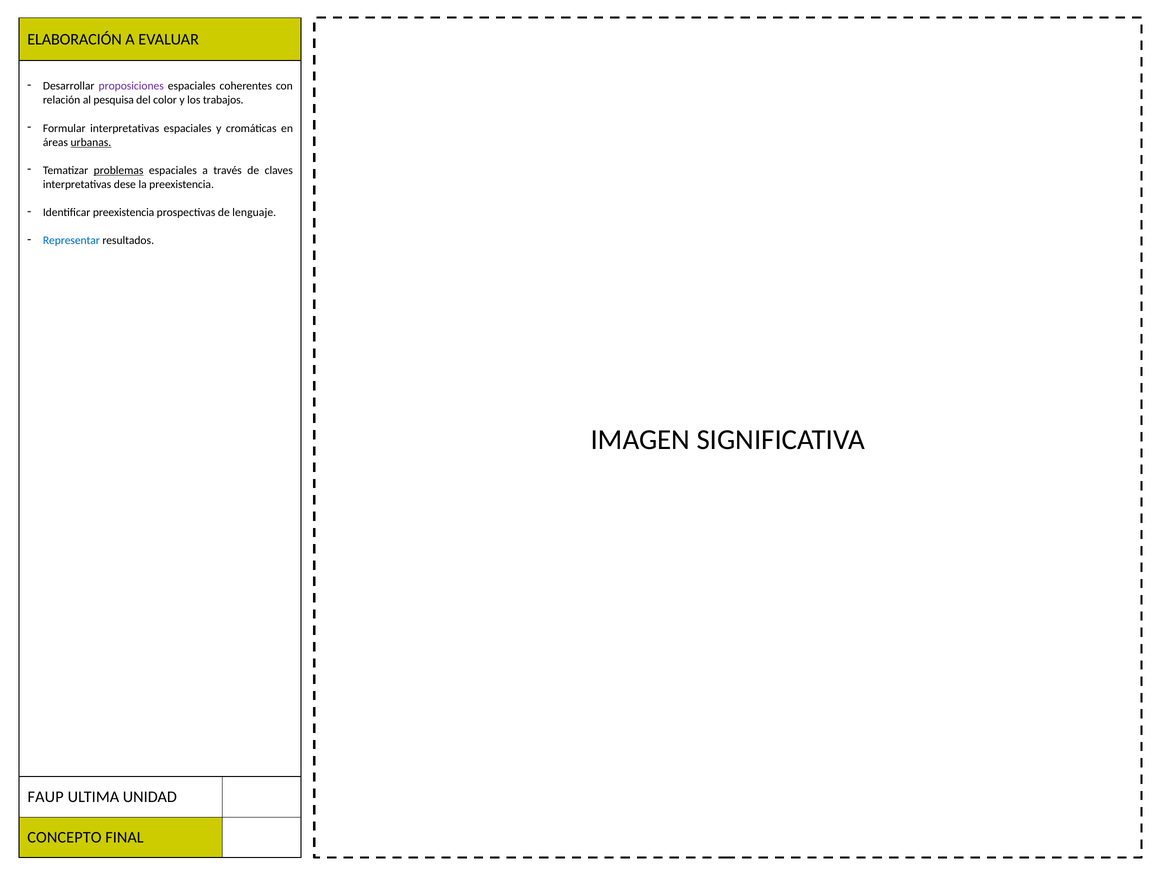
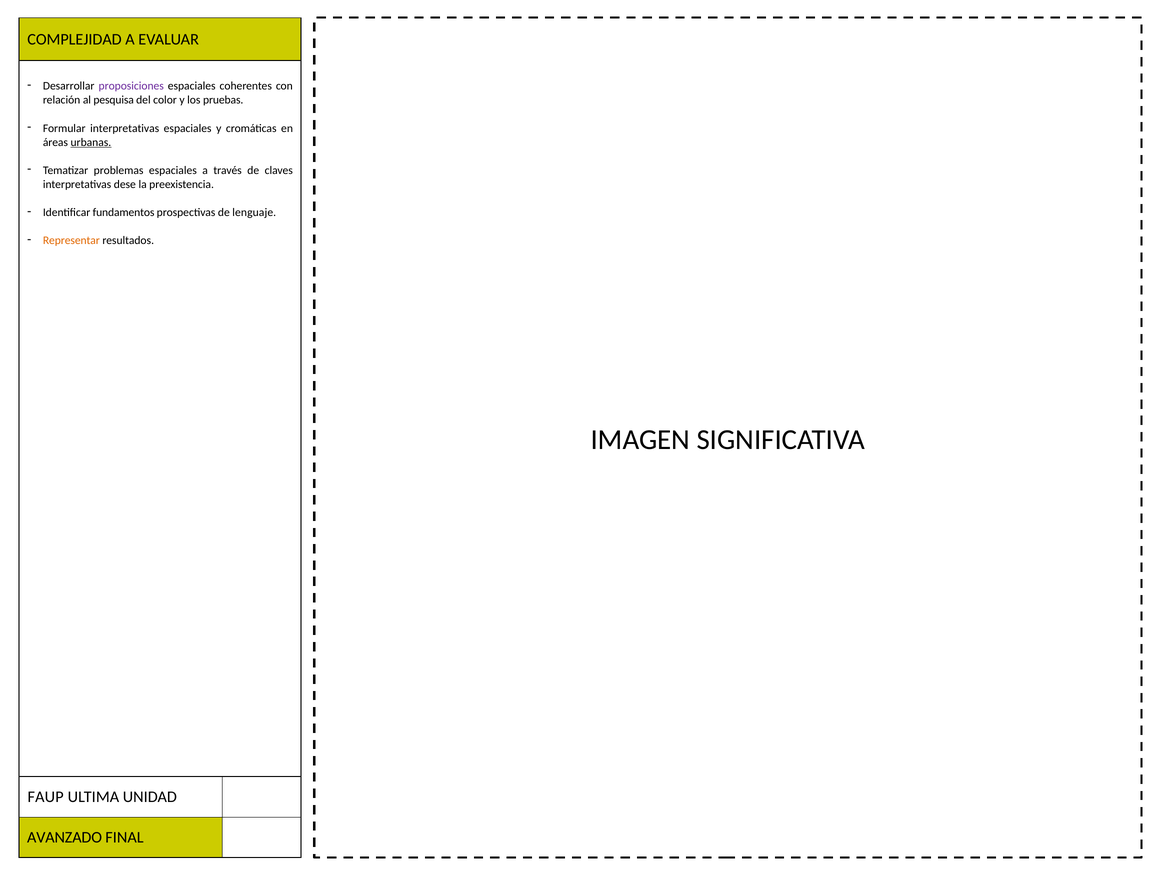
ELABORACIÓN: ELABORACIÓN -> COMPLEJIDAD (74, 39)
trabajos: trabajos -> pruebas (223, 100)
problemas underline: present -> none (119, 170)
Identificar preexistencia: preexistencia -> fundamentos (124, 213)
Representar colour: blue -> orange (71, 241)
CONCEPTO: CONCEPTO -> AVANZADO (65, 838)
